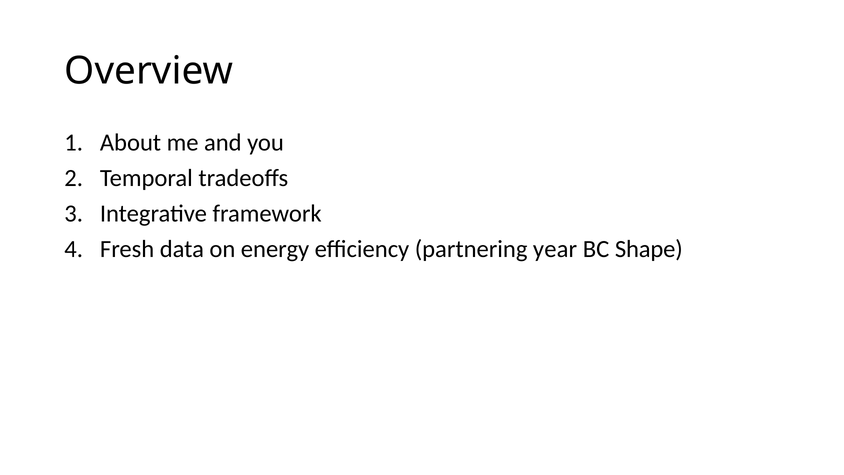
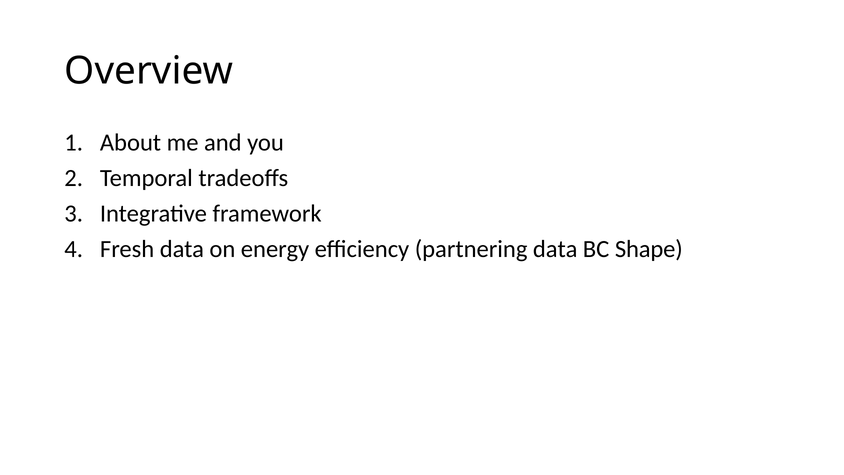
partnering year: year -> data (555, 249)
